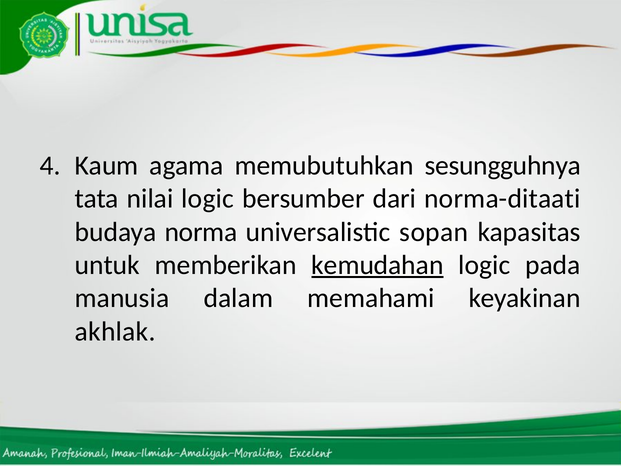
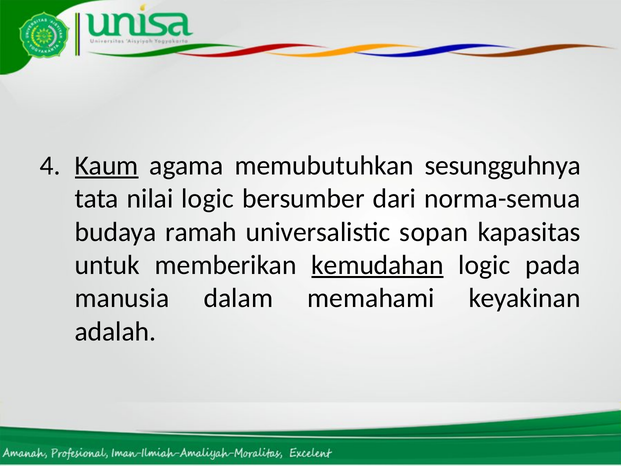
Kaum underline: none -> present (107, 166)
norma-ditaati: norma-ditaati -> norma-semua (502, 199)
norma: norma -> ramah (201, 232)
akhlak: akhlak -> adalah (115, 331)
